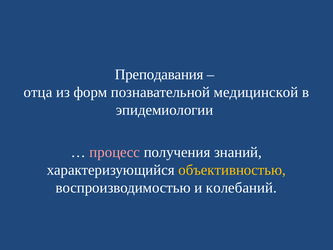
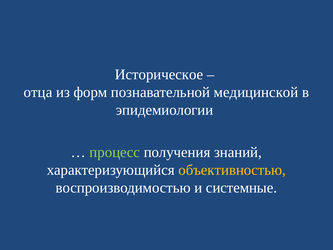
Преподавания: Преподавания -> Историческое (159, 74)
процесс colour: pink -> light green (115, 152)
колебаний: колебаний -> системные (242, 188)
